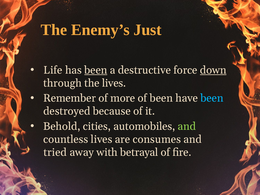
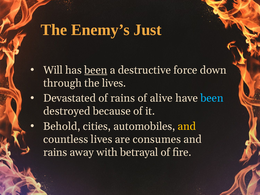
Life: Life -> Will (53, 70)
down underline: present -> none (213, 70)
Remember: Remember -> Devastated (70, 98)
of more: more -> rains (123, 98)
of been: been -> alive (161, 98)
and colour: light green -> yellow (187, 126)
tried: tried -> rains (55, 152)
